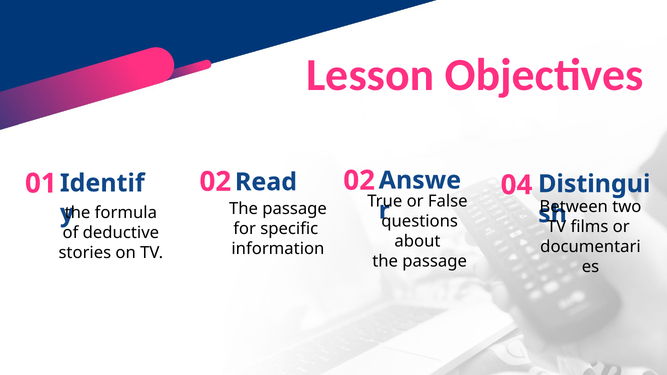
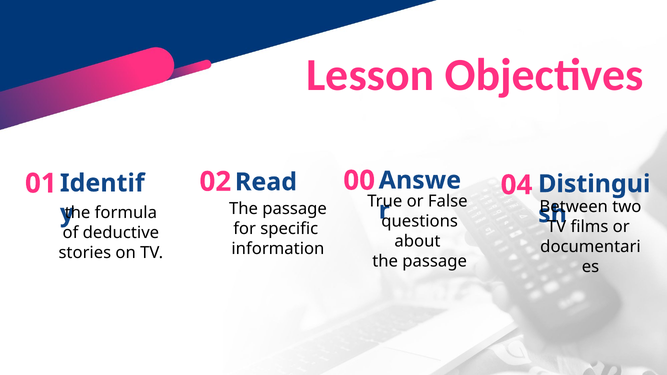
02 02: 02 -> 00 (359, 181)
